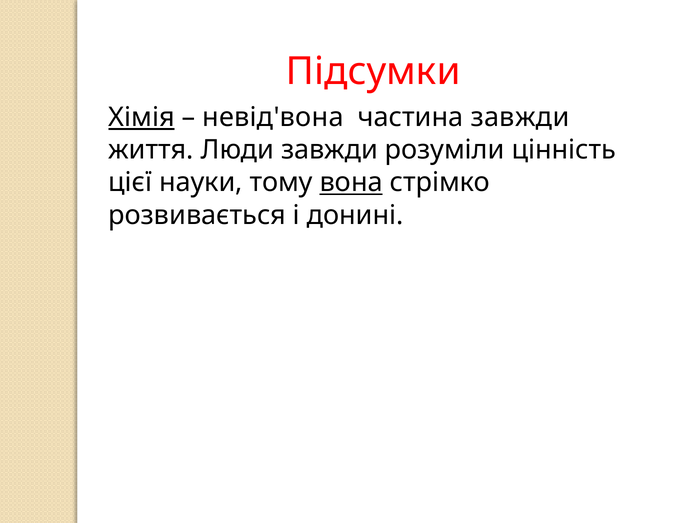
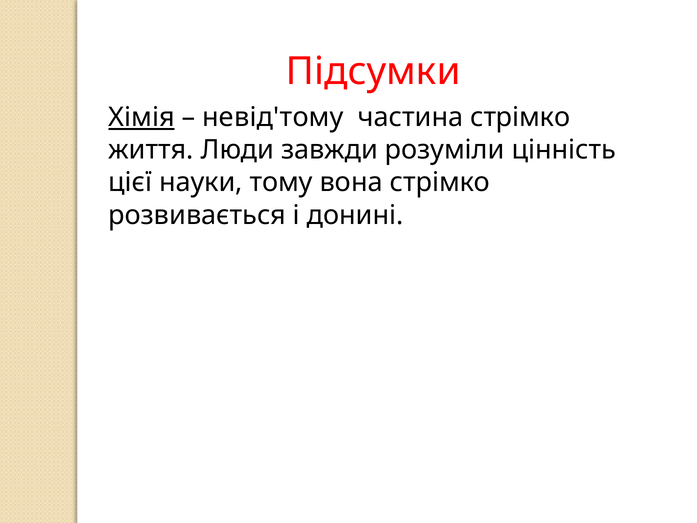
невід'вона: невід'вона -> невід'тому (273, 117)
частина завжди: завжди -> стрімко (520, 117)
вона underline: present -> none (351, 182)
